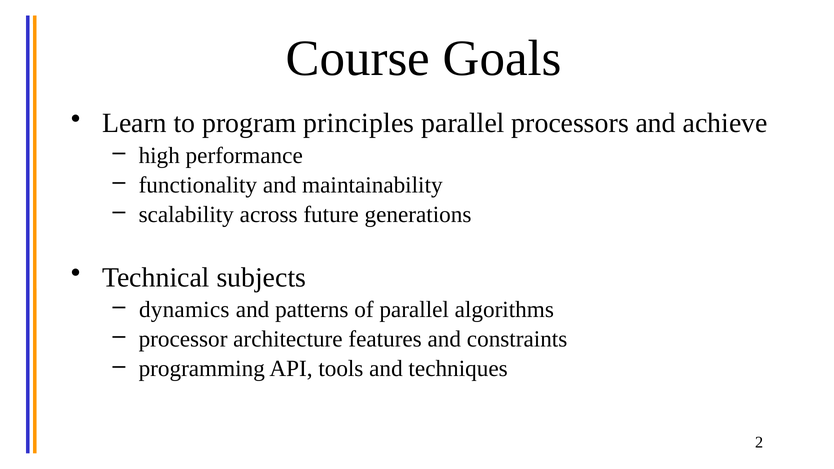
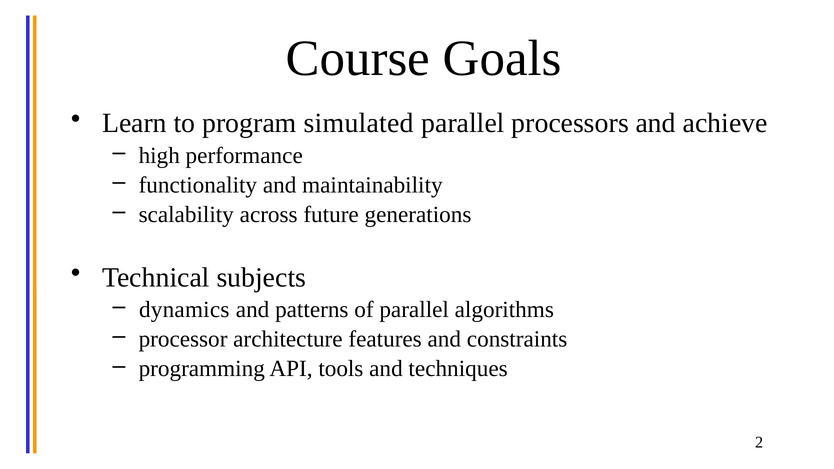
principles: principles -> simulated (359, 123)
